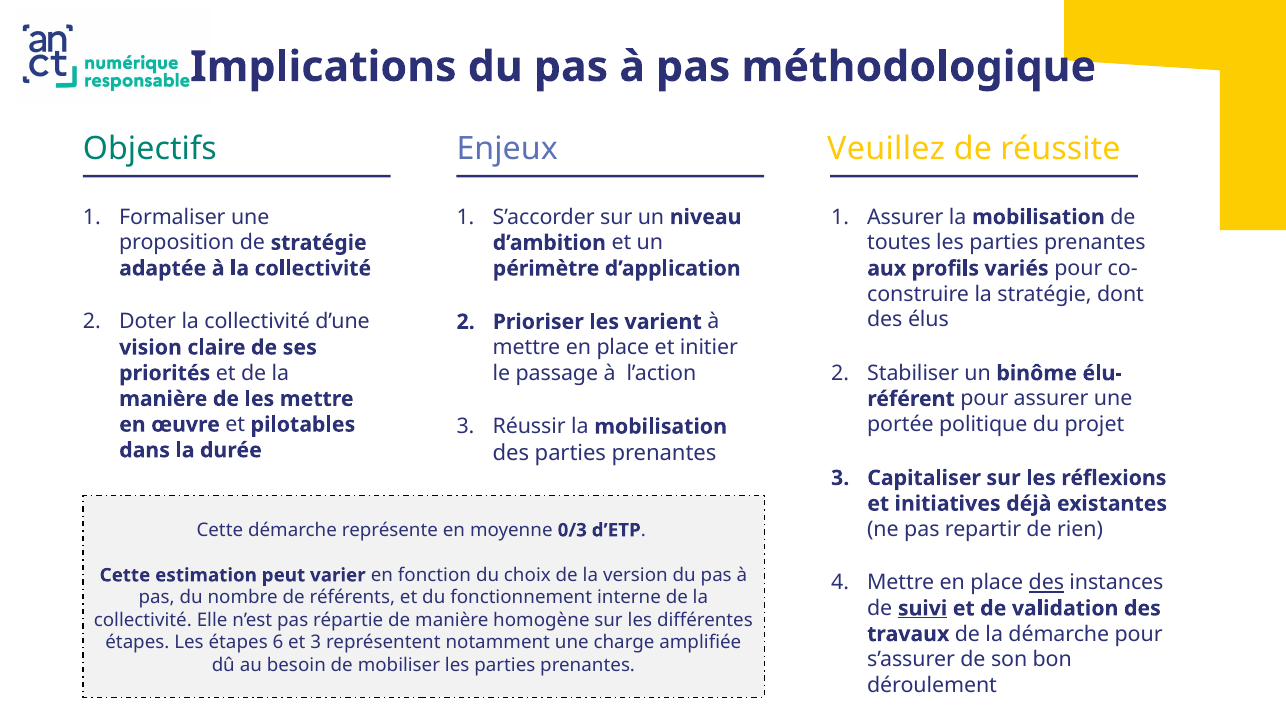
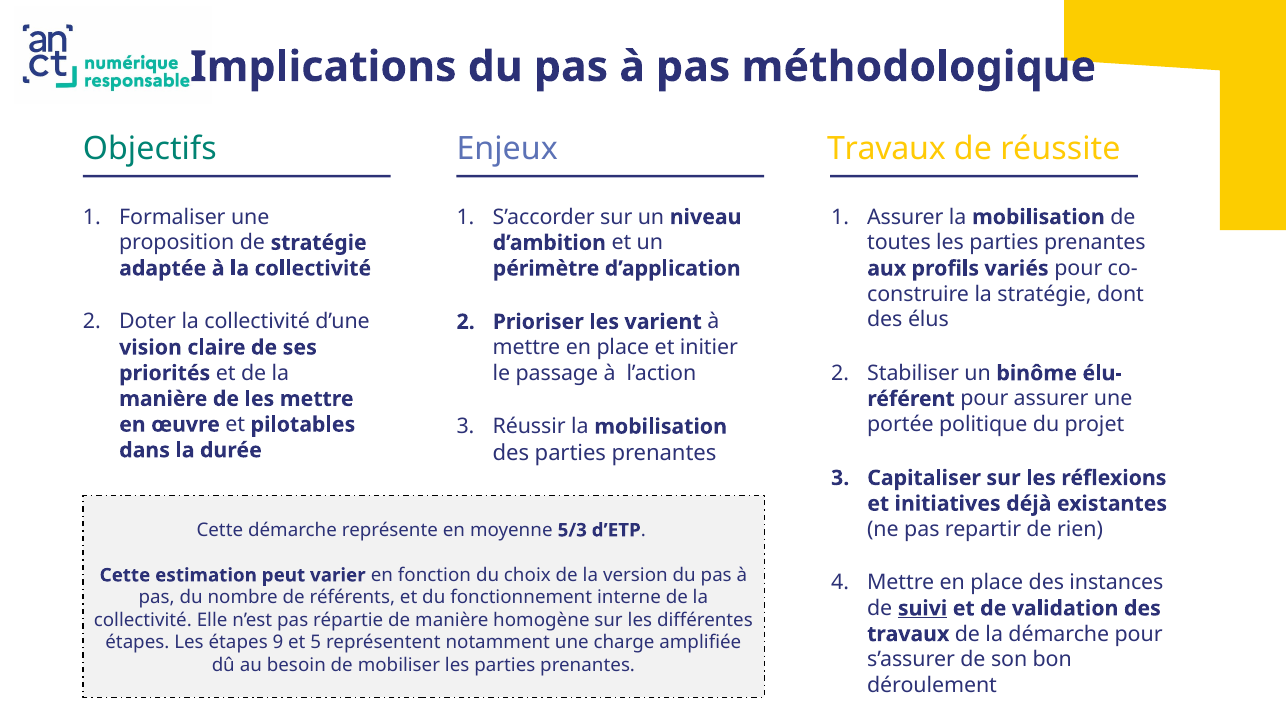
Enjeux Veuillez: Veuillez -> Travaux (886, 149)
0/3: 0/3 -> 5/3 (572, 531)
des underline: present -> none (1046, 583)
6: 6 -> 9 (278, 643)
et 3: 3 -> 5 (316, 643)
